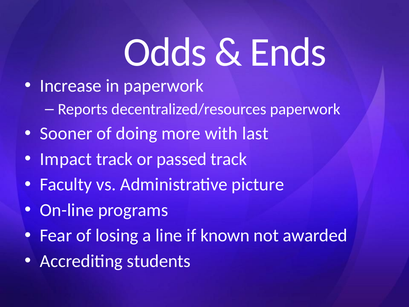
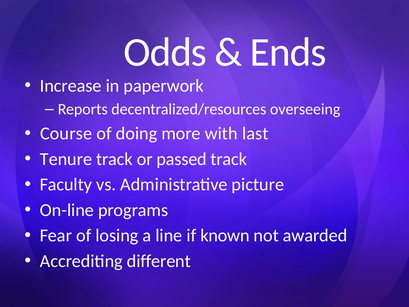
decentralized/resources paperwork: paperwork -> overseeing (305, 109)
Sooner: Sooner -> Course (66, 134)
Impact: Impact -> Tenure (66, 159)
students: students -> different (159, 261)
